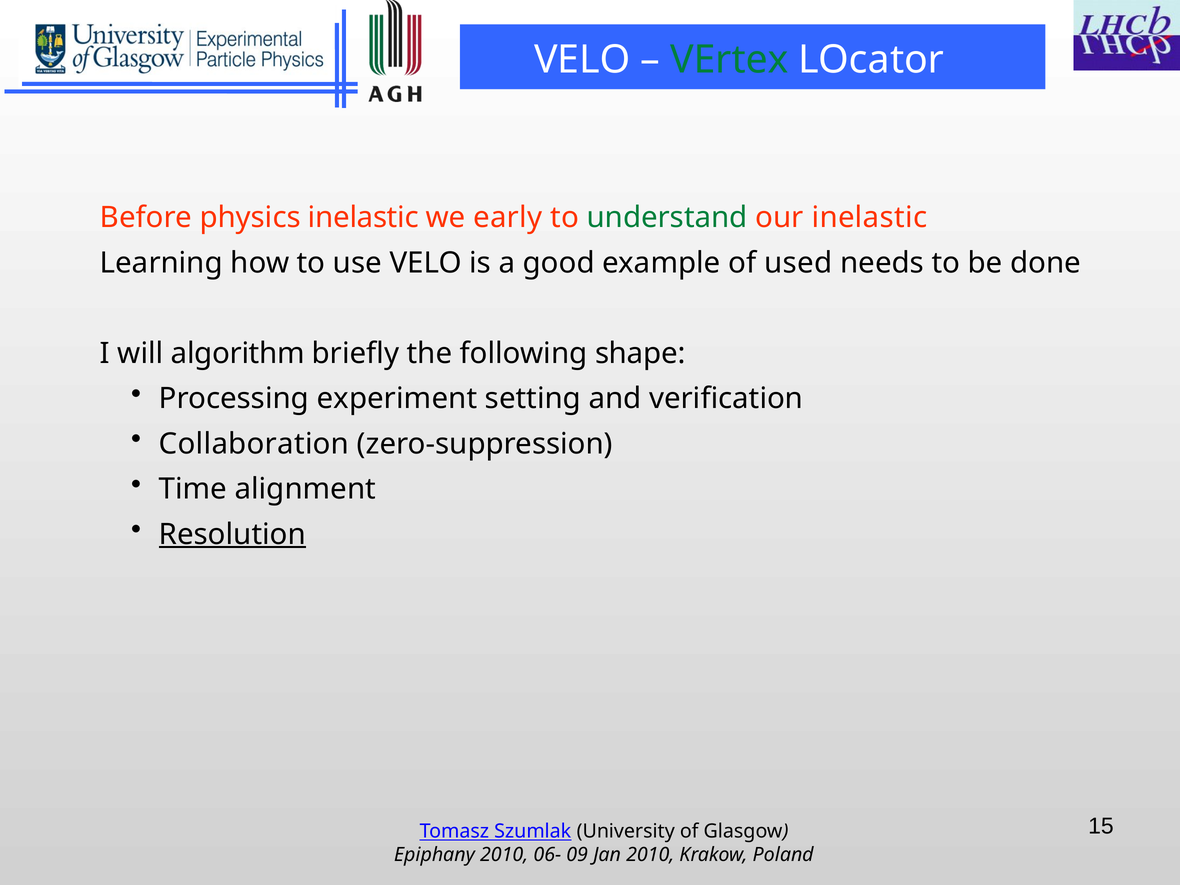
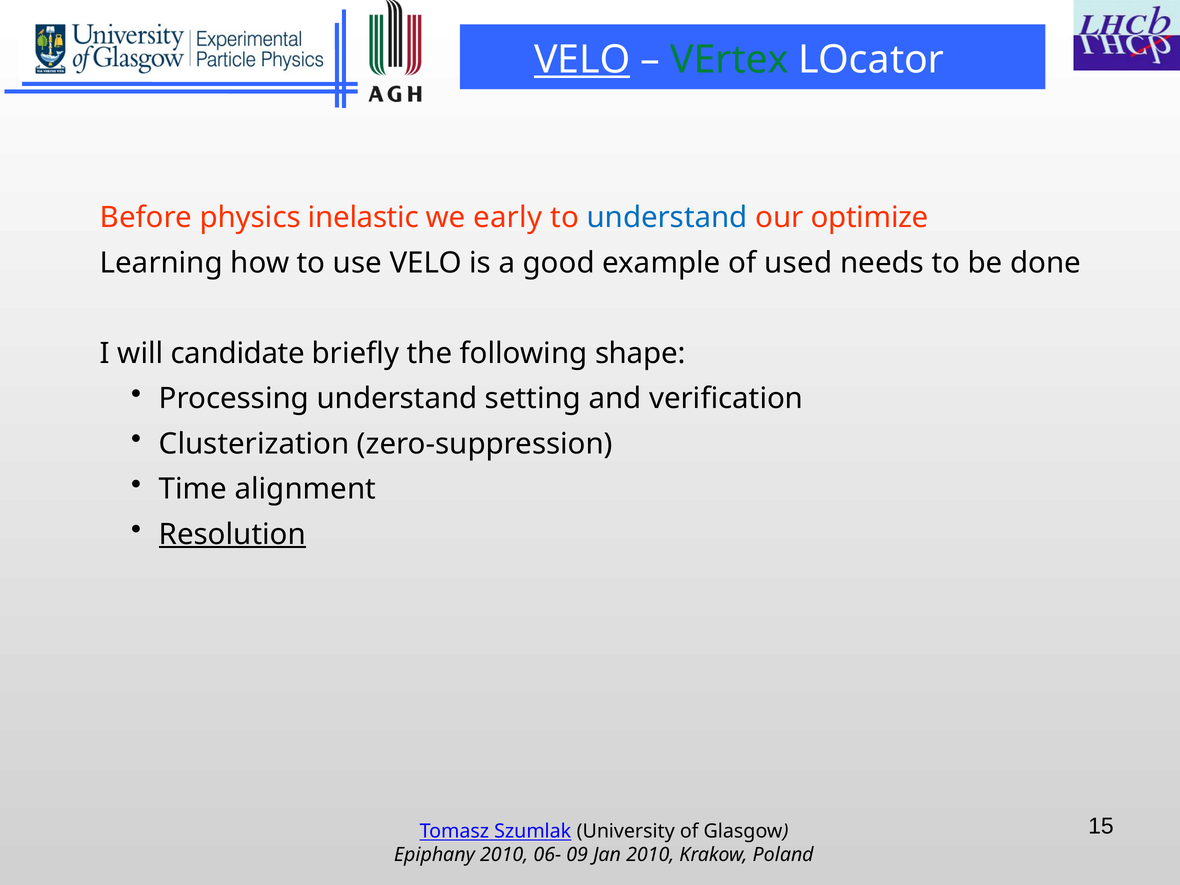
VELO underline: none -> present (582, 60)
understand colour: green -> blue (667, 218)
our inelastic: inelastic -> optimize (870, 218)
algorithm: algorithm -> candidate (238, 353)
Processing experiment: experiment -> understand (397, 399)
Collaboration: Collaboration -> Clusterization (254, 444)
